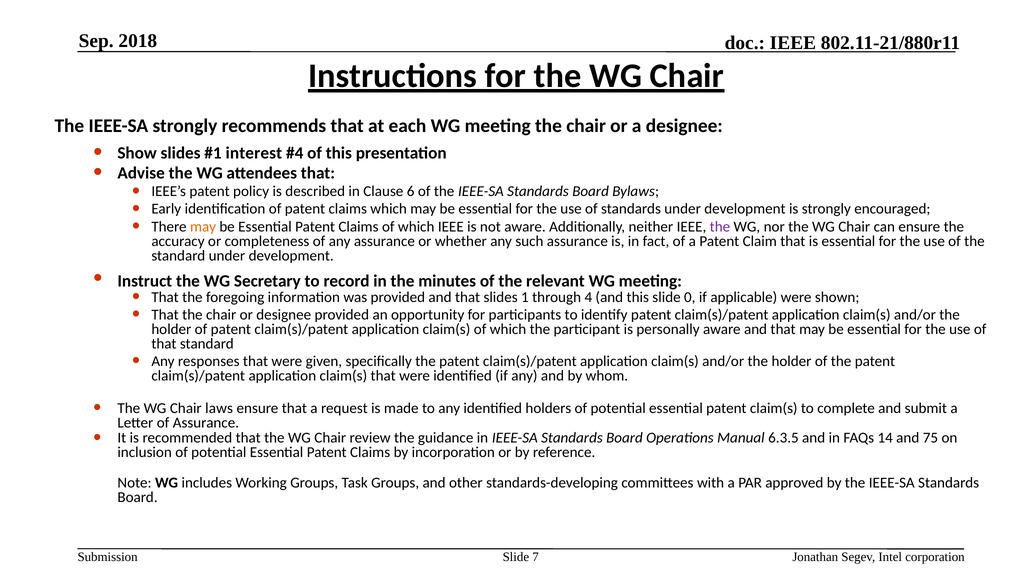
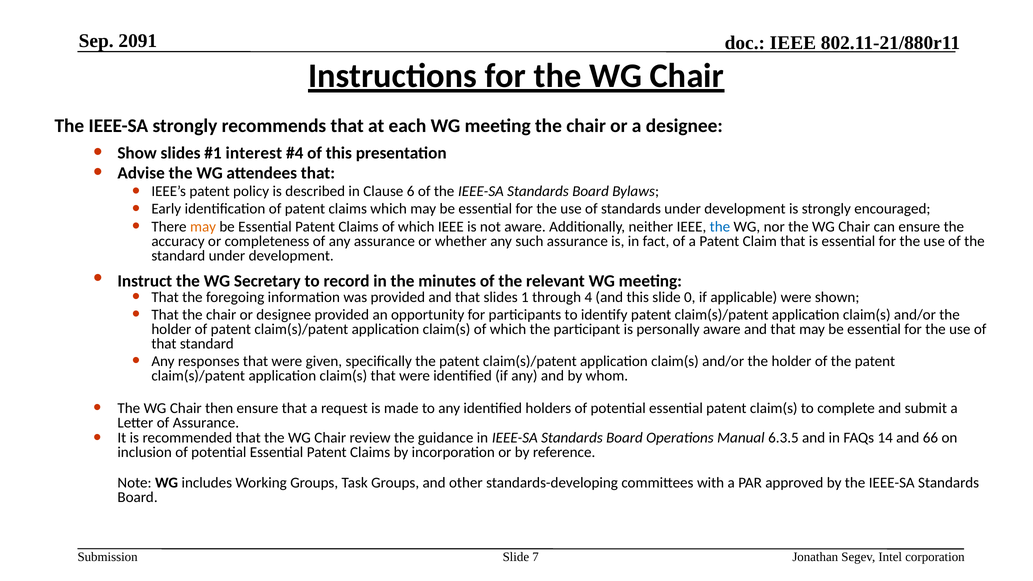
2018: 2018 -> 2091 (138, 41)
the colour: purple -> blue (720, 227)
laws: laws -> then (219, 408)
75: 75 -> 66 (930, 438)
